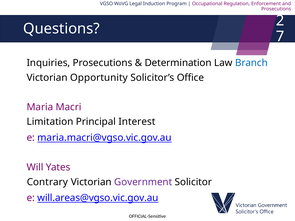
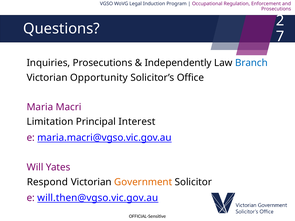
Determination: Determination -> Independently (178, 63)
Contrary: Contrary -> Respond (47, 182)
Government colour: purple -> orange (143, 182)
will.areas@vgso.vic.gov.au: will.areas@vgso.vic.gov.au -> will.then@vgso.vic.gov.au (98, 198)
